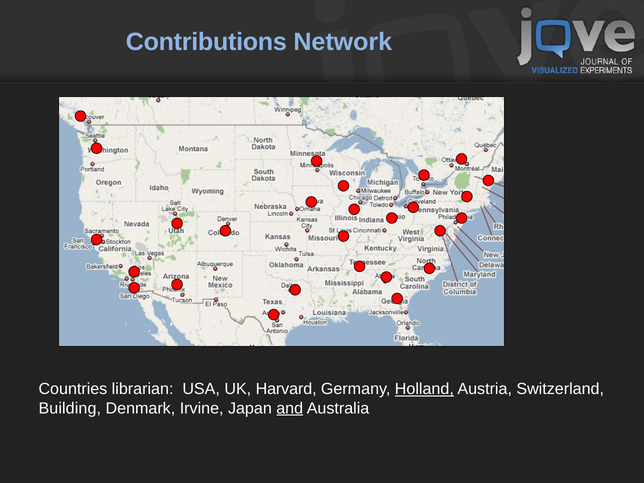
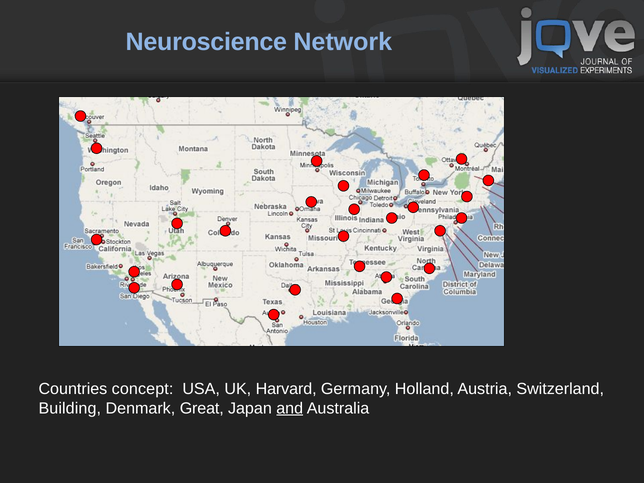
Contributions: Contributions -> Neuroscience (206, 42)
librarian: librarian -> concept (143, 389)
Holland underline: present -> none (424, 389)
Irvine: Irvine -> Great (202, 408)
